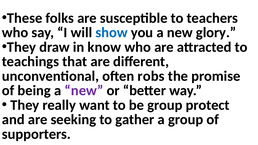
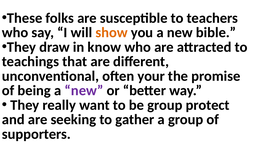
show colour: blue -> orange (112, 33)
glory: glory -> bible (216, 33)
robs: robs -> your (151, 76)
